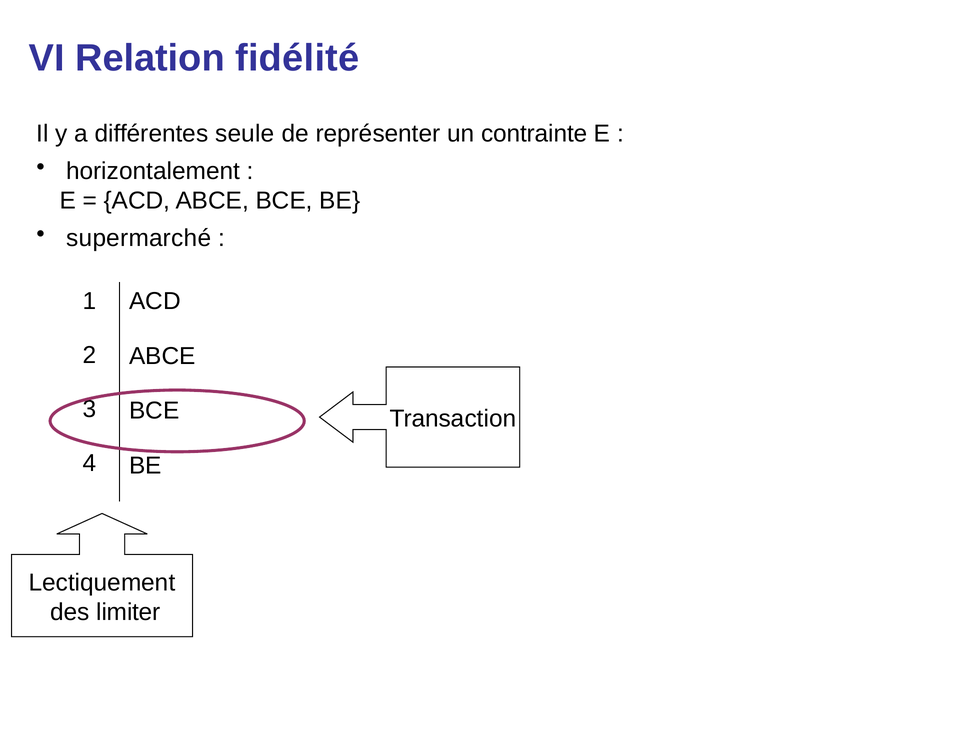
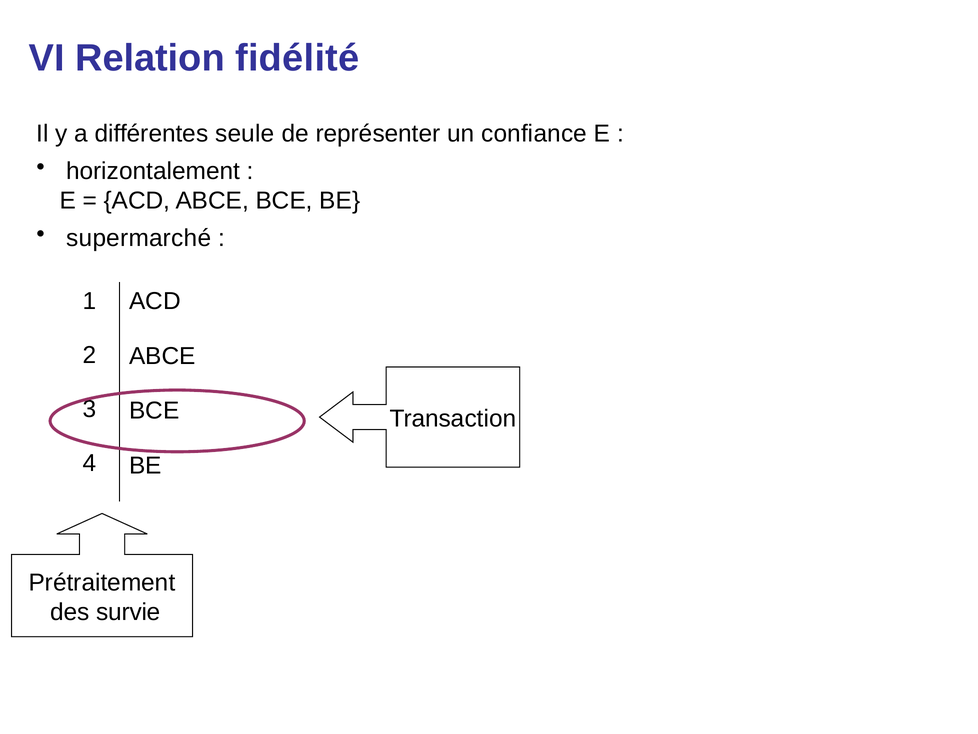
contrainte: contrainte -> confiance (534, 134)
Lectiquement: Lectiquement -> Prétraitement (102, 582)
limiter: limiter -> survie (128, 612)
